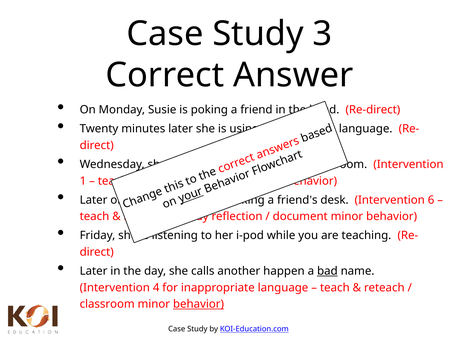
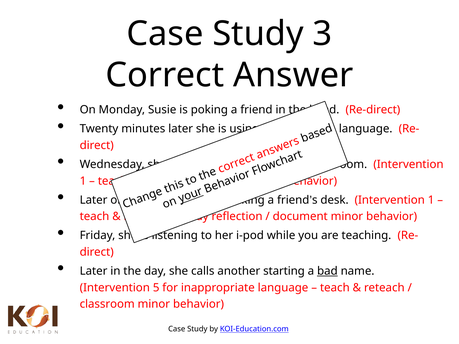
6: 6 -> 1 (431, 200)
happen: happen -> starting (284, 271)
4: 4 -> 5 (156, 288)
behavior underline: present -> none (199, 304)
